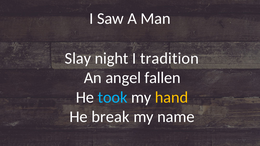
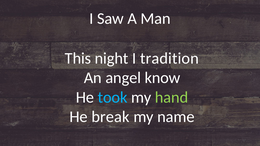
Slay: Slay -> This (78, 58)
fallen: fallen -> know (163, 78)
hand colour: yellow -> light green (172, 97)
